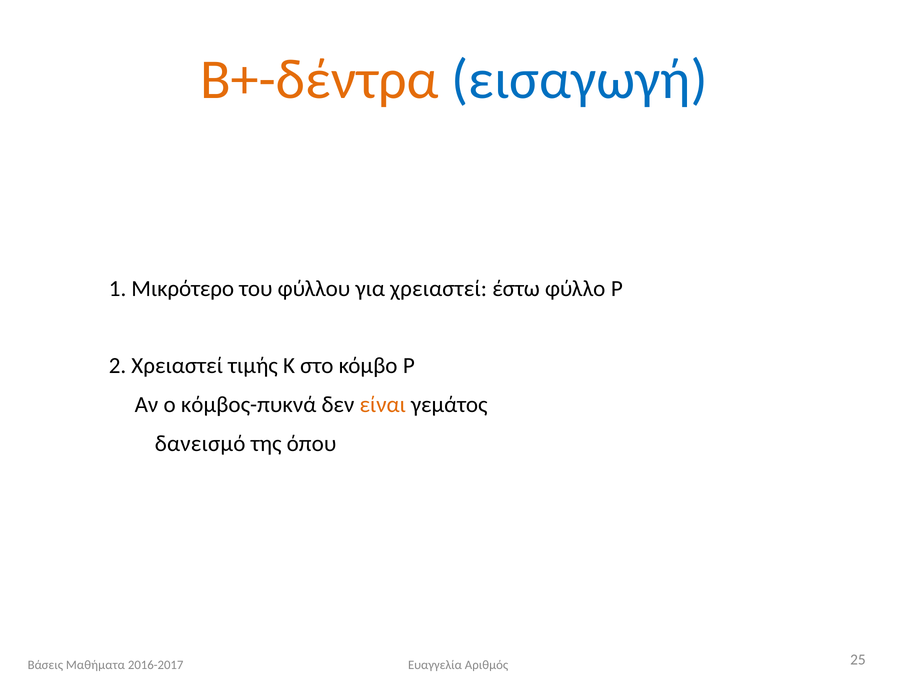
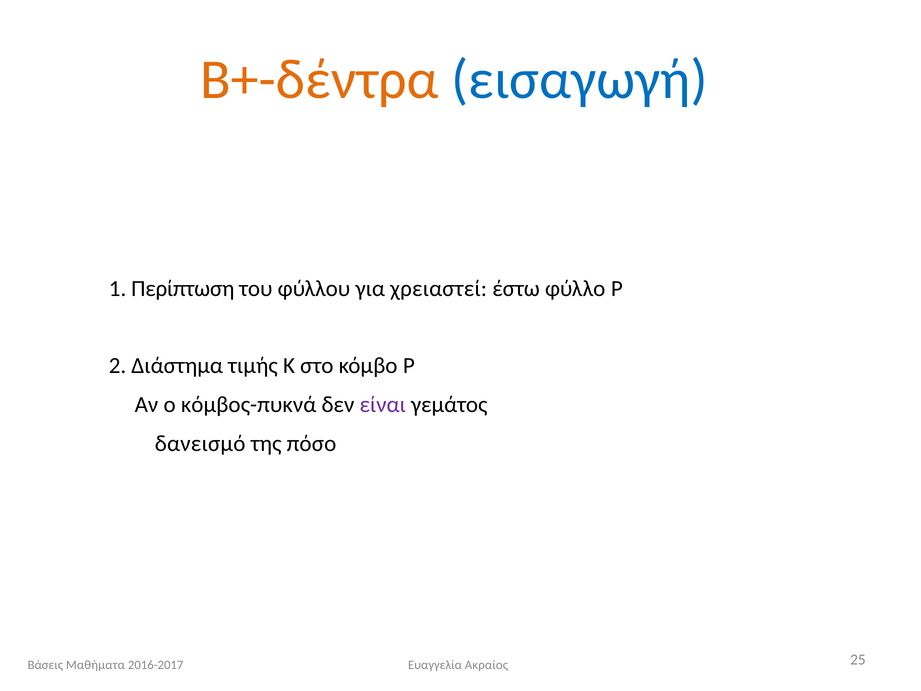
Μικρότερο: Μικρότερο -> Περίπτωση (183, 289)
2 Χρειαστεί: Χρειαστεί -> Διάστημα (177, 365)
είναι colour: orange -> purple (383, 404)
όπου: όπου -> πόσο (311, 444)
Αριθμός: Αριθμός -> Ακραίος (486, 665)
